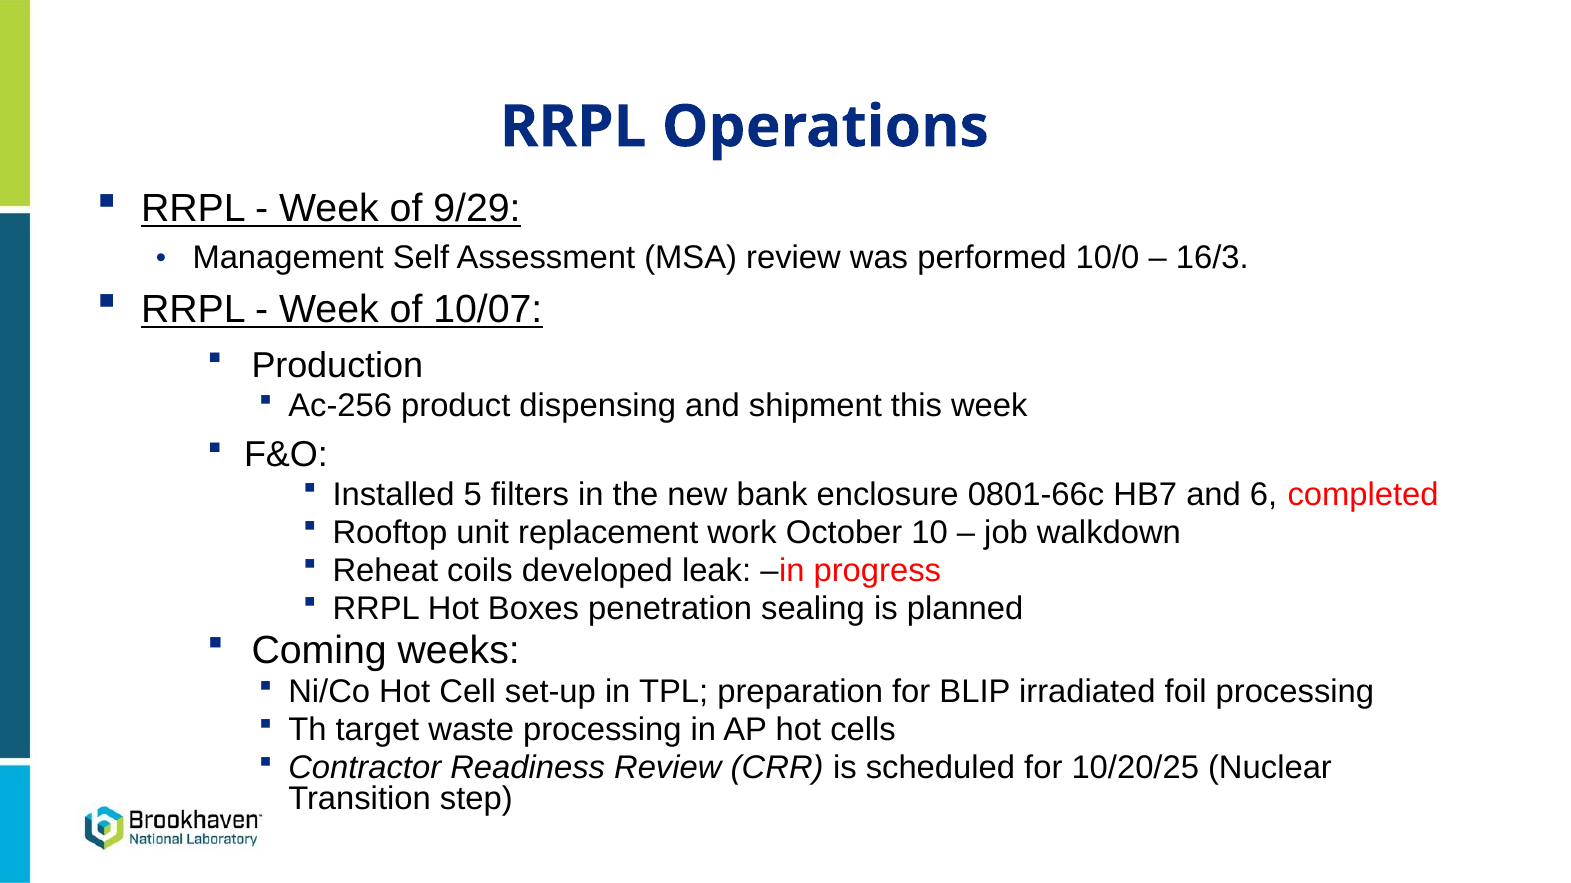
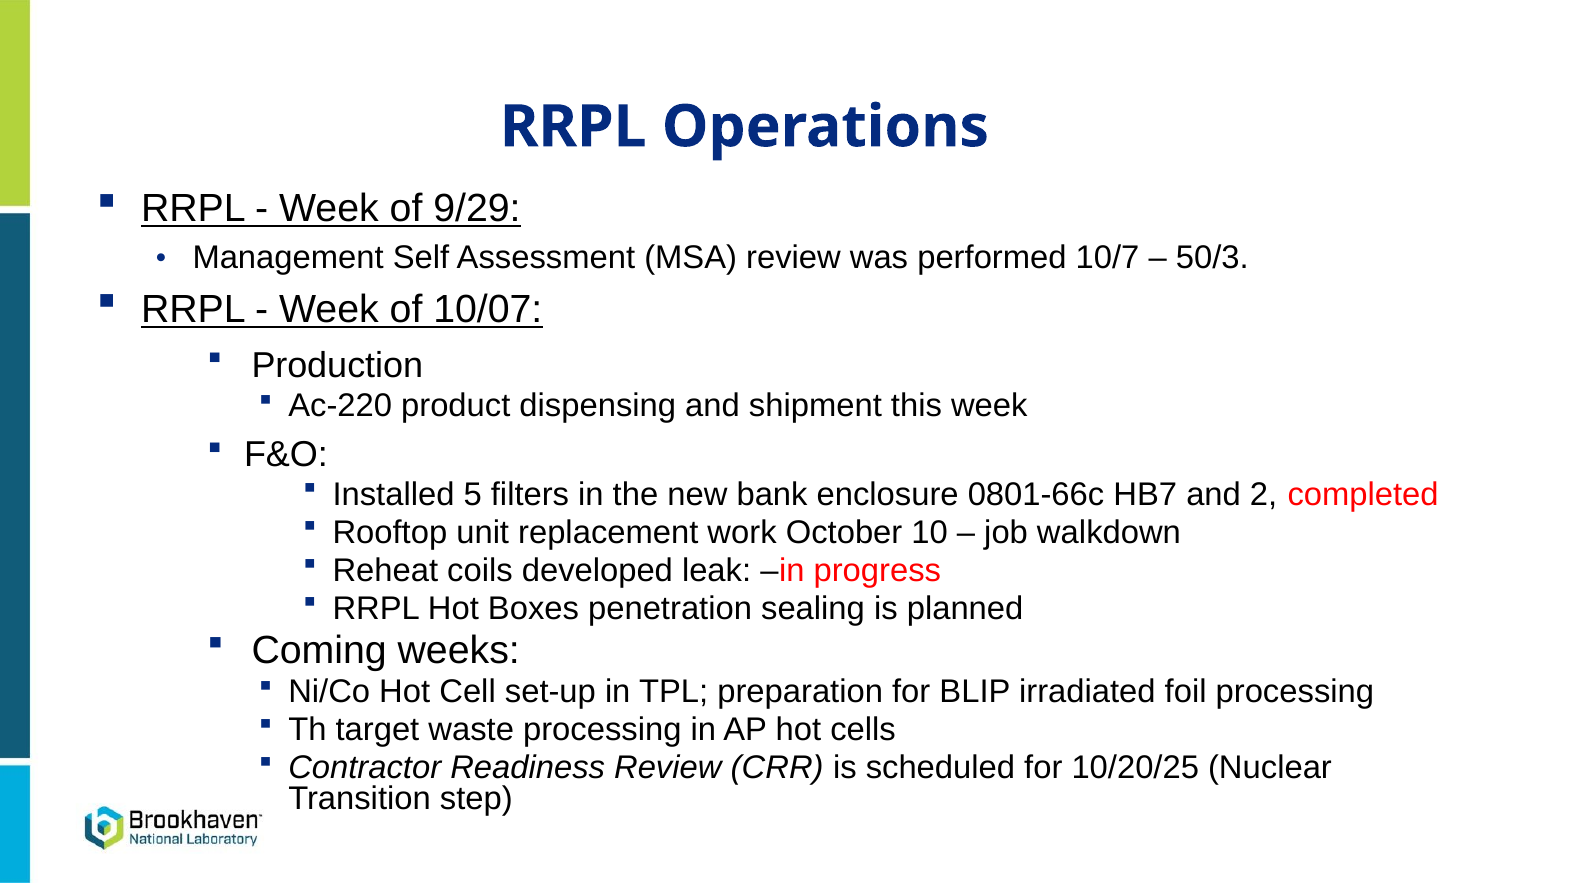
10/0: 10/0 -> 10/7 (1108, 258)
16/3: 16/3 -> 50/3 (1212, 258)
Ac-256: Ac-256 -> Ac-220 (340, 406)
6: 6 -> 2 (1264, 495)
